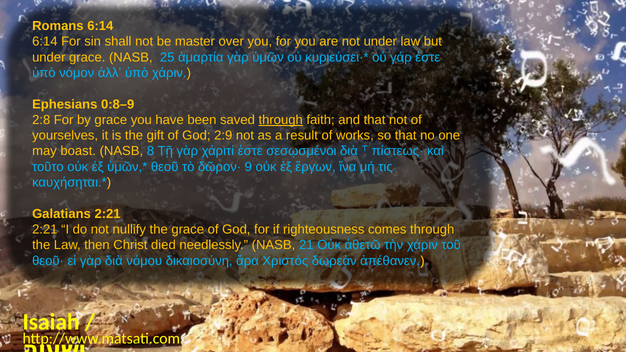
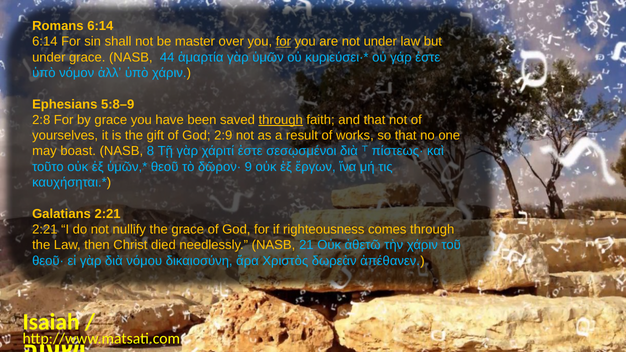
for underline: none -> present (283, 42)
25: 25 -> 44 (167, 57)
0:8–9: 0:8–9 -> 5:8–9 (118, 104)
